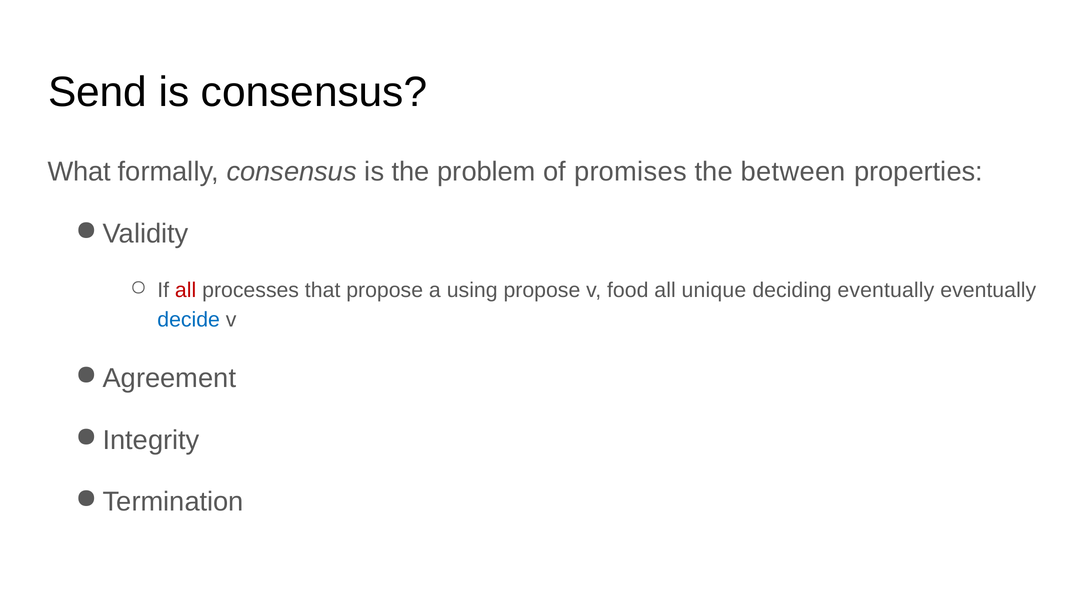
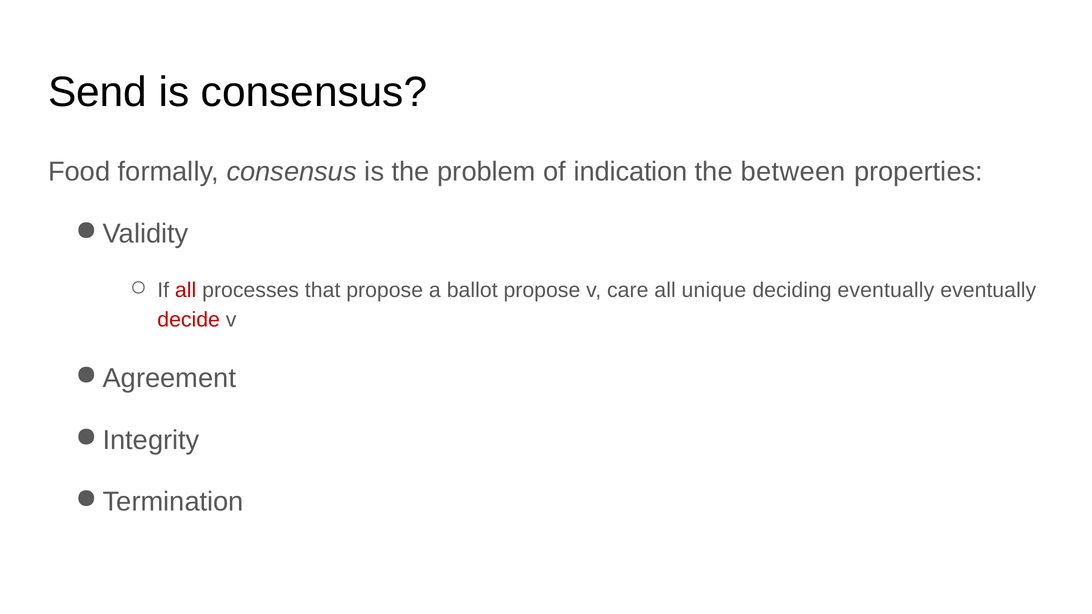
What: What -> Food (79, 172)
promises: promises -> indication (631, 172)
using: using -> ballot (472, 290)
food: food -> care (628, 290)
decide colour: blue -> red (189, 320)
